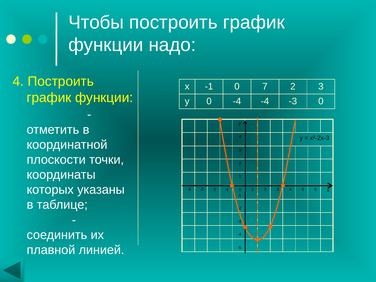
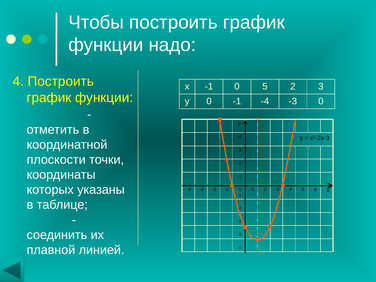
0 7: 7 -> 5 (265, 87)
у 0 -4: -4 -> -1 (237, 101)
